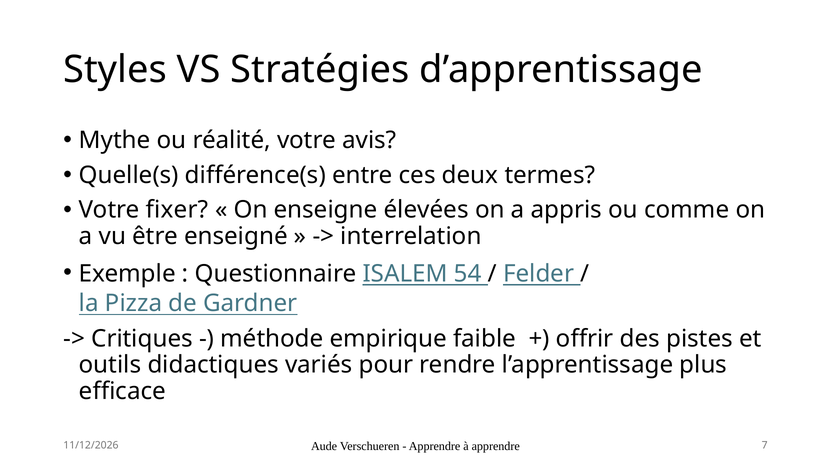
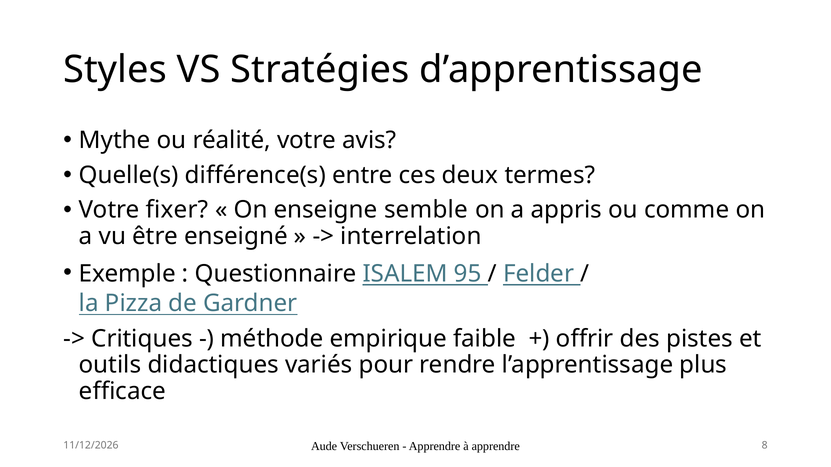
élevées: élevées -> semble (426, 210)
54: 54 -> 95 (468, 274)
7: 7 -> 8 (765, 446)
